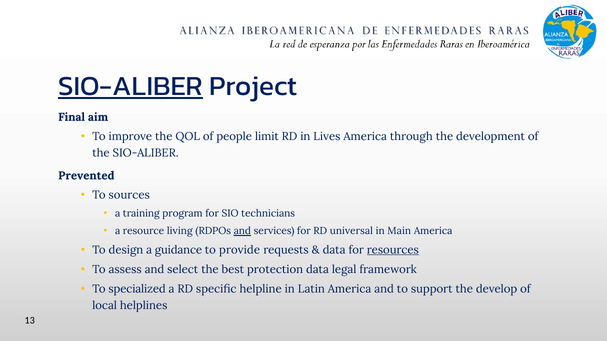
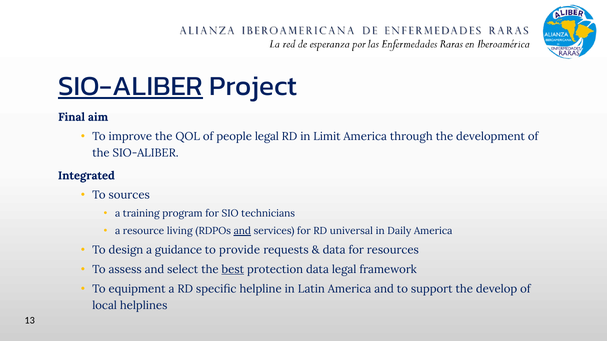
people limit: limit -> legal (267, 137)
Lives: Lives -> Limit (327, 137)
Prevented: Prevented -> Integrated (86, 176)
Main: Main -> Daily (399, 231)
resources underline: present -> none (393, 250)
best underline: none -> present (233, 270)
specialized: specialized -> equipment (137, 289)
